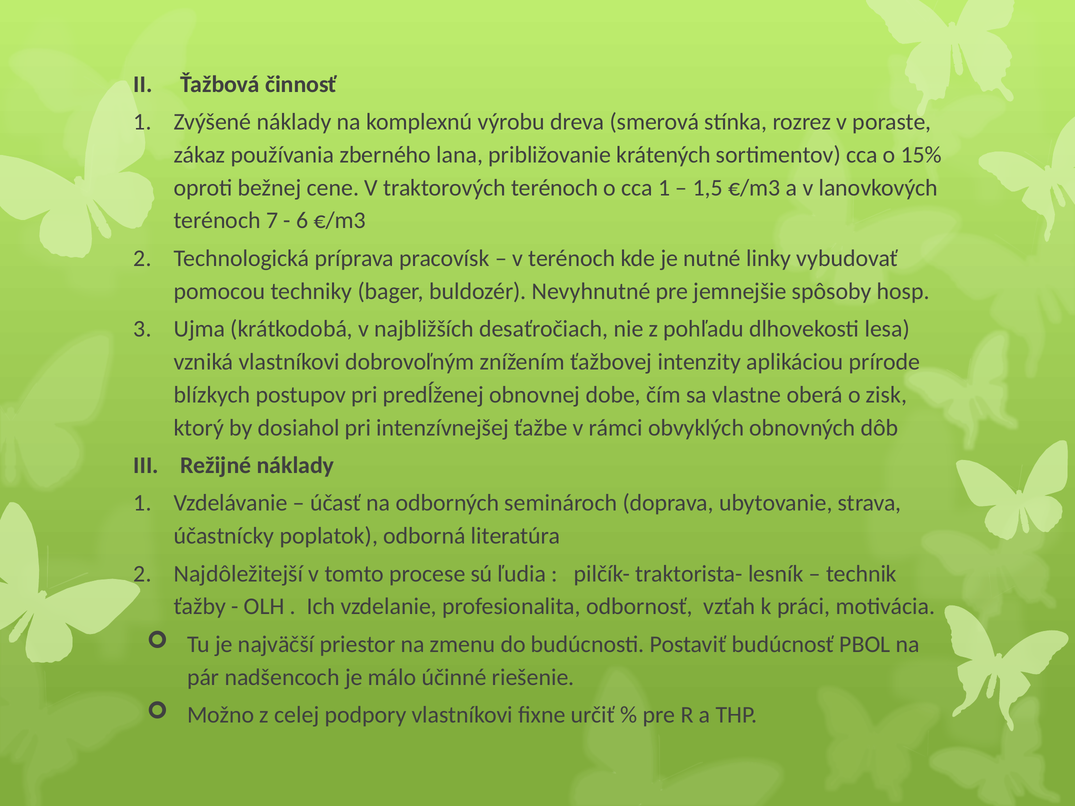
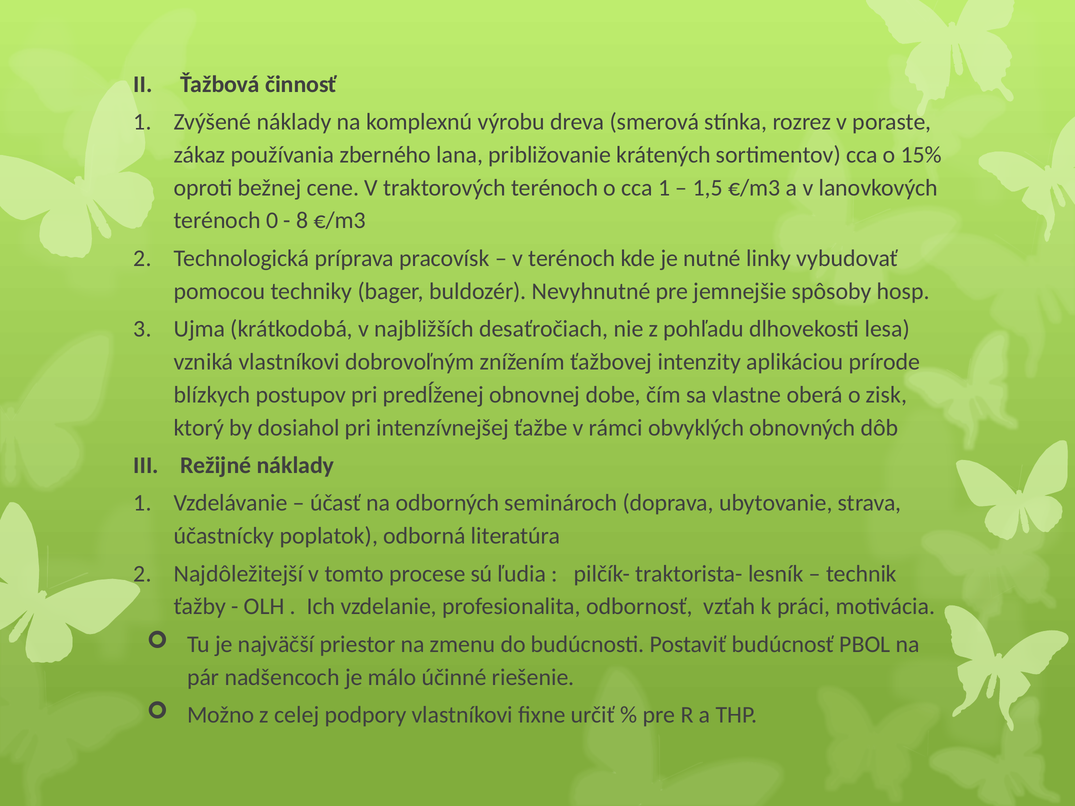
7: 7 -> 0 (272, 221)
6: 6 -> 8 (302, 221)
